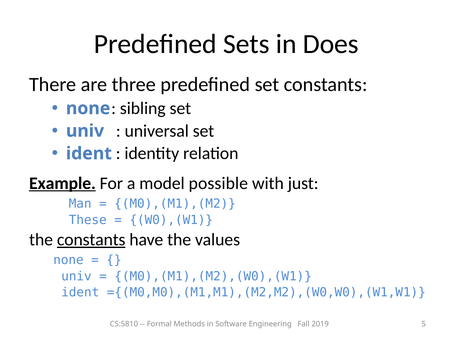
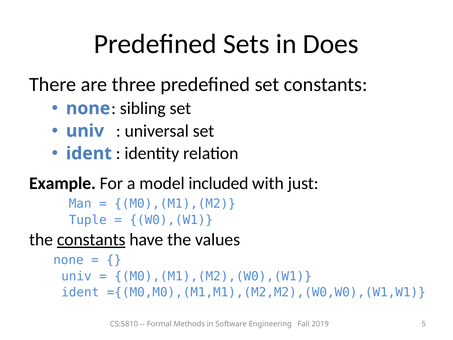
Example underline: present -> none (62, 183)
possible: possible -> included (218, 183)
These: These -> Tuple (88, 220)
